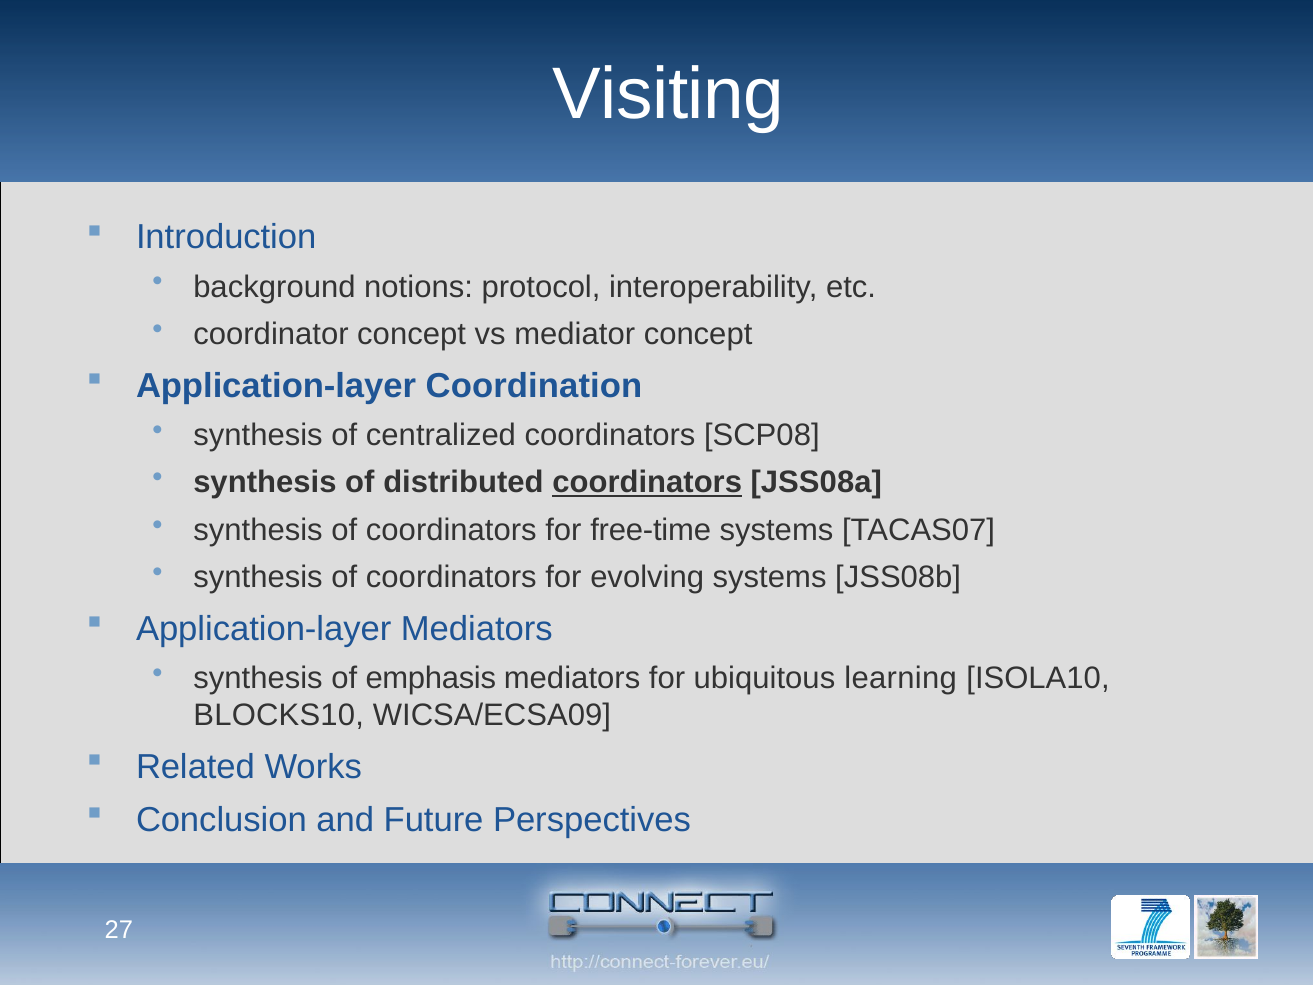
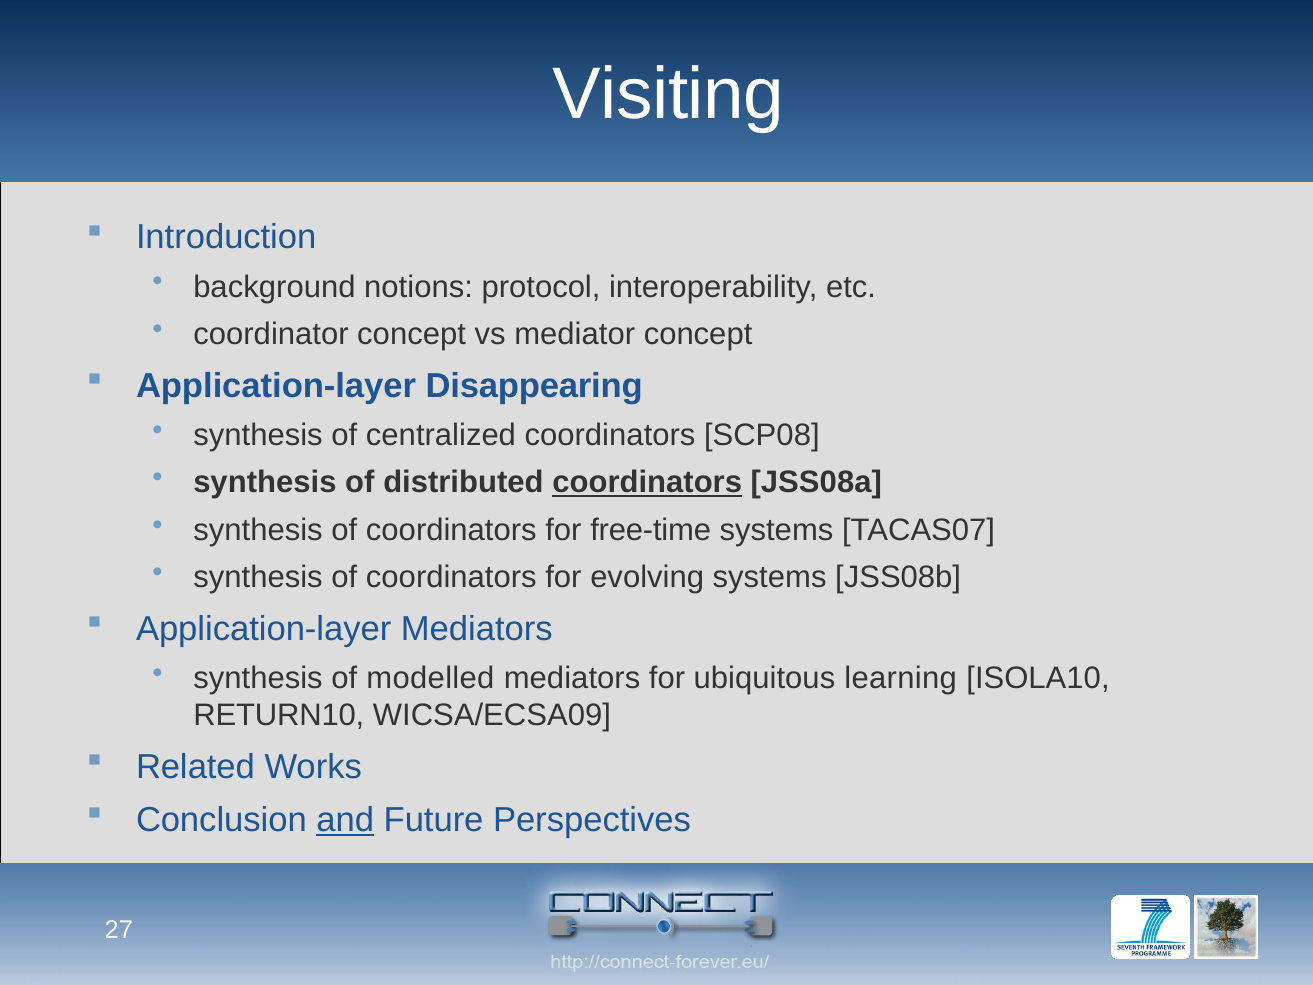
Coordination: Coordination -> Disappearing (534, 386)
emphasis: emphasis -> modelled (430, 678)
BLOCKS10: BLOCKS10 -> RETURN10 (279, 715)
and underline: none -> present (345, 820)
